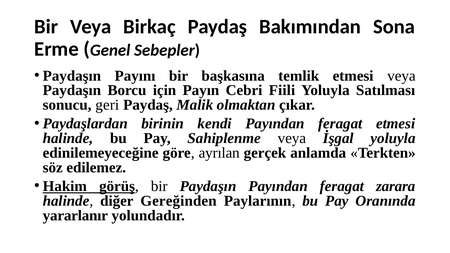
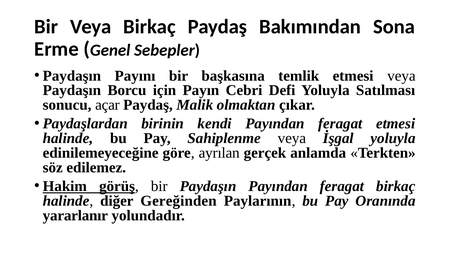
Fiili: Fiili -> Defi (282, 90)
geri: geri -> açar (107, 105)
feragat zarara: zarara -> birkaç (396, 186)
